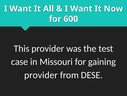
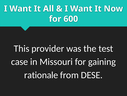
provider: provider -> rationale (41, 74)
